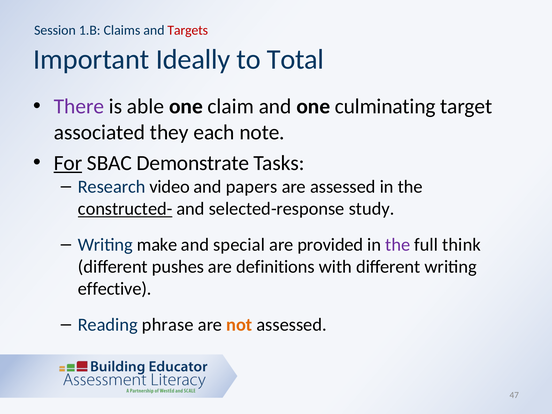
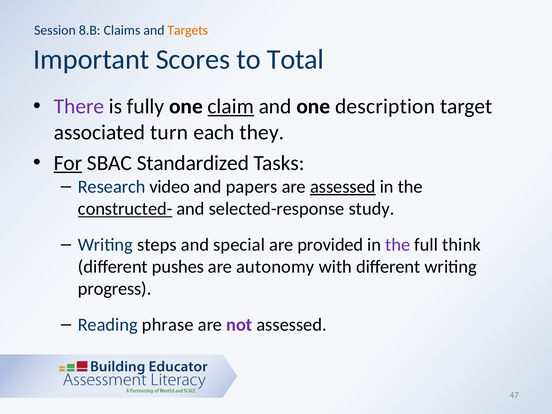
1.B: 1.B -> 8.B (90, 30)
Targets colour: red -> orange (188, 30)
Ideally: Ideally -> Scores (193, 59)
able: able -> fully (146, 107)
claim underline: none -> present (231, 107)
culminating: culminating -> description (385, 107)
they: they -> turn (169, 132)
note: note -> they (262, 132)
Demonstrate: Demonstrate -> Standardized (193, 163)
assessed underline: none -> present (343, 187)
make: make -> steps (157, 245)
definitions: definitions -> autonomy (275, 267)
effective: effective -> progress (115, 289)
not colour: orange -> purple (239, 325)
